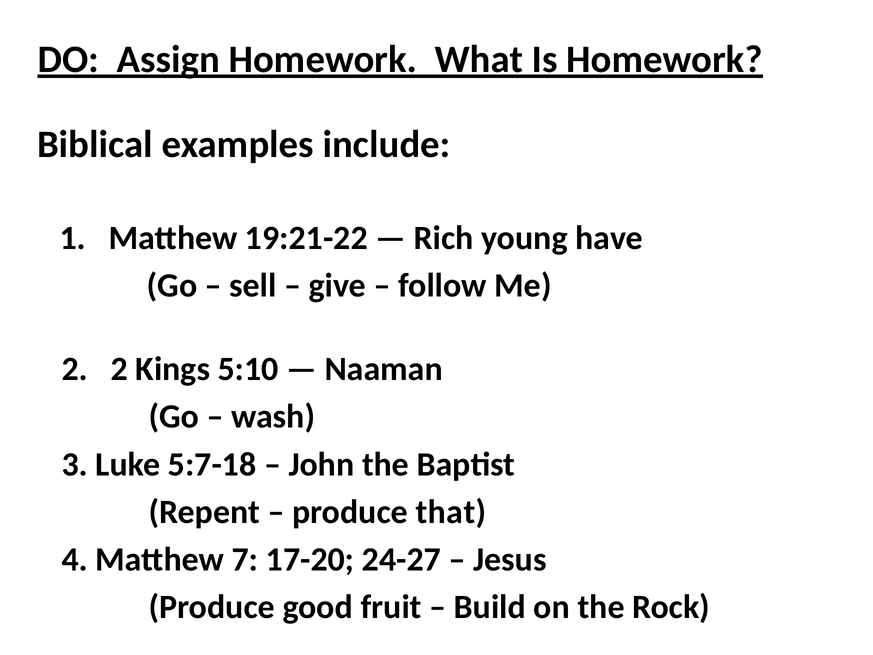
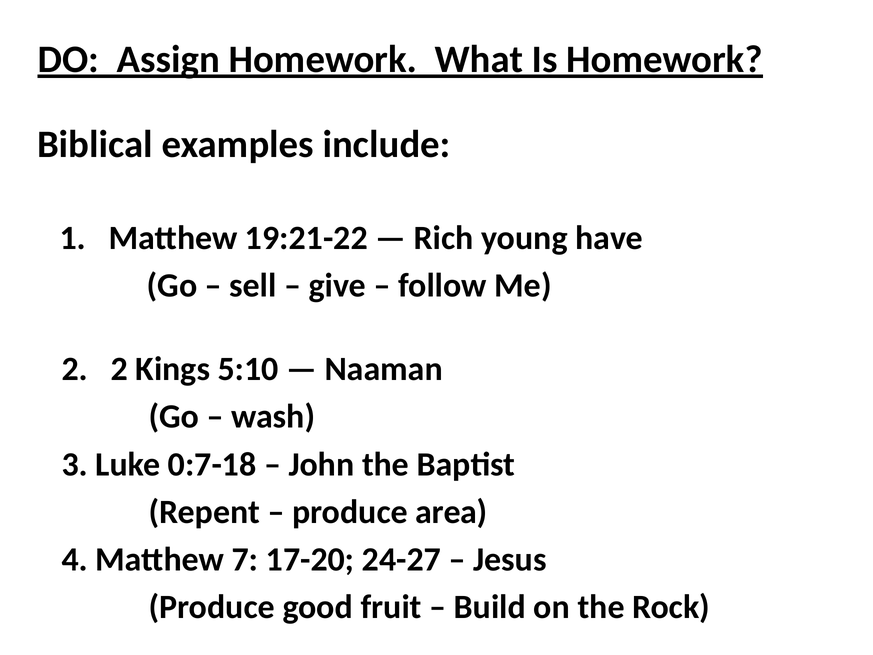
5:7-18: 5:7-18 -> 0:7-18 (212, 464)
that: that -> area (451, 512)
